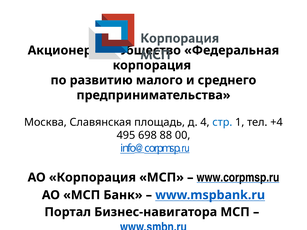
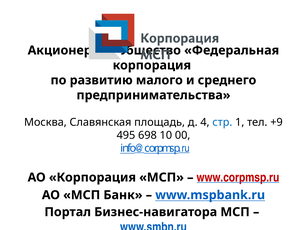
+4: +4 -> +9 (276, 122)
88: 88 -> 10 (166, 135)
www.corpmsp.ru colour: black -> red (238, 178)
